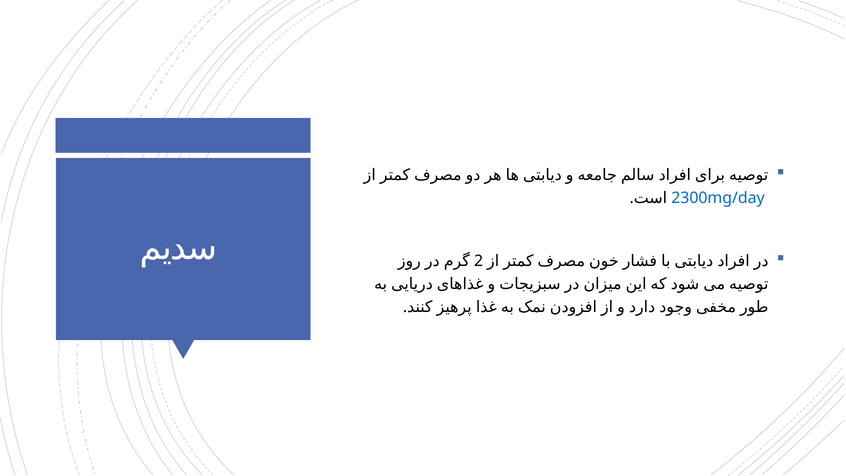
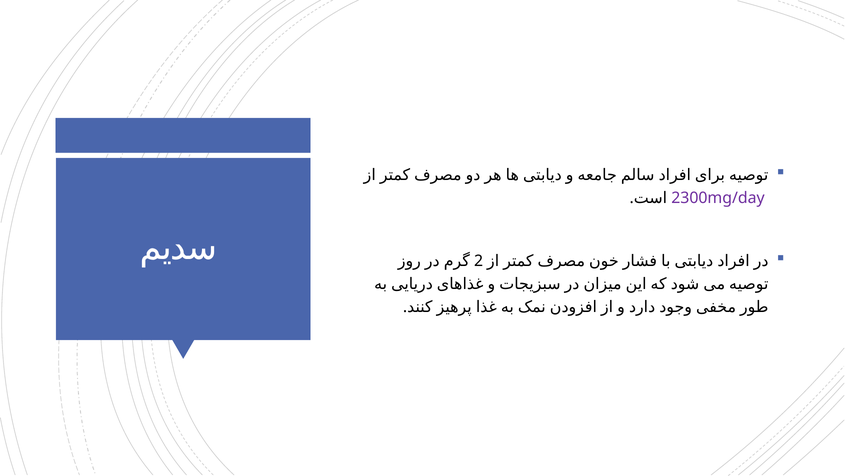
2300mg/day colour: blue -> purple (718, 198)
